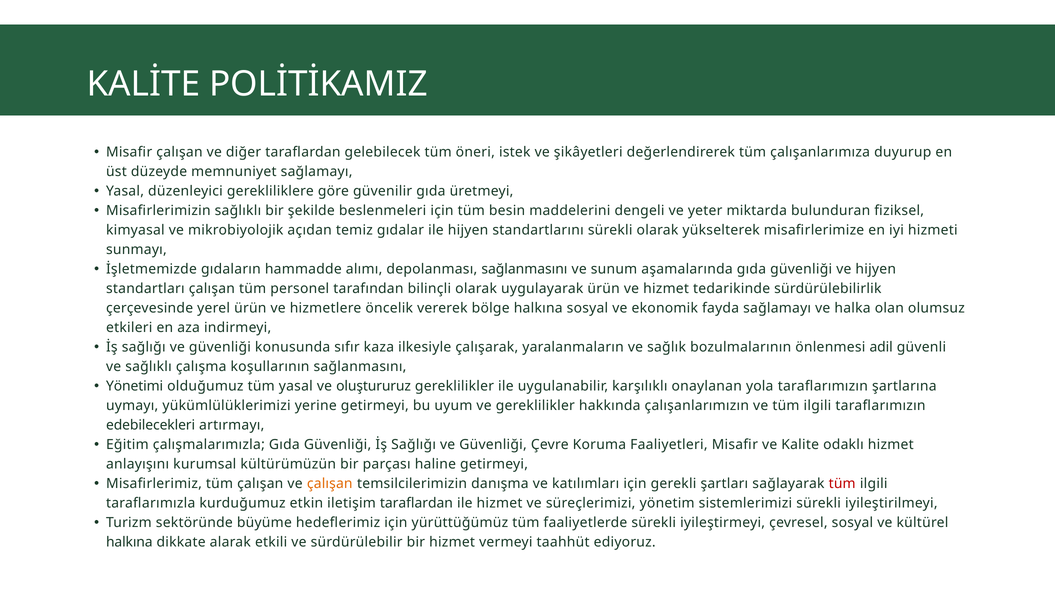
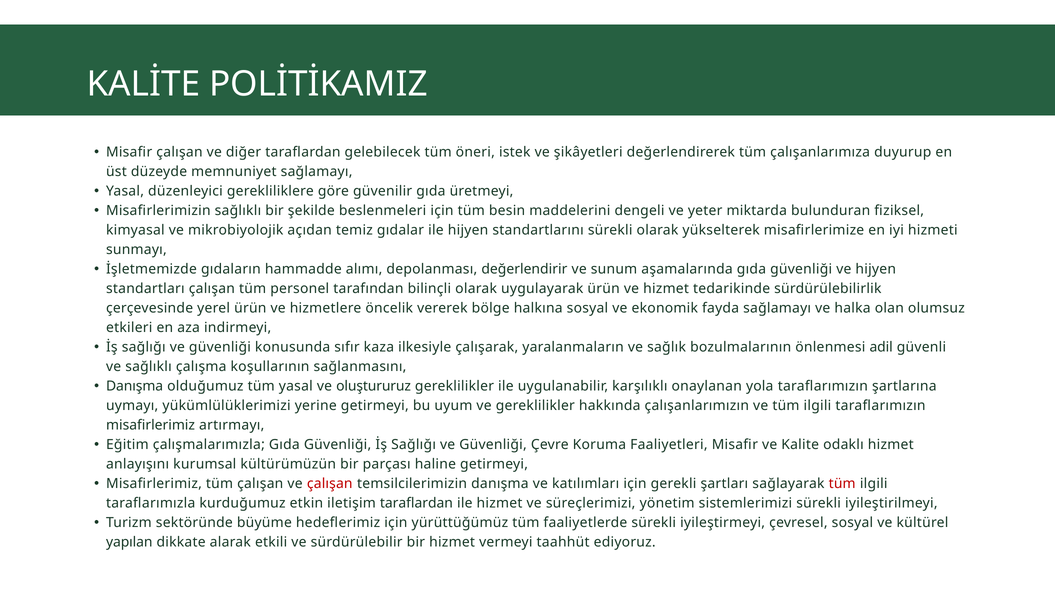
depolanması sağlanmasını: sağlanmasını -> değerlendirir (524, 269)
Yönetimi: Yönetimi -> Danışma (135, 386)
edebilecekleri: edebilecekleri -> misafirlerimiz (151, 425)
çalışan colour: orange -> red (330, 483)
halkına: halkına -> yapılan (129, 542)
